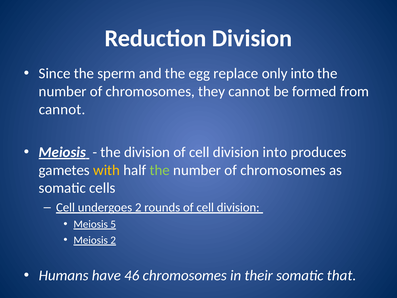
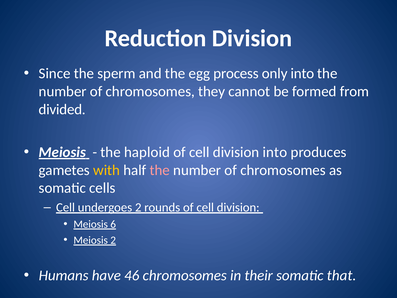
replace: replace -> process (236, 74)
cannot: cannot -> divided (62, 109)
the division: division -> haploid (147, 152)
the colour: light green -> pink (160, 170)
5: 5 -> 6 (113, 224)
